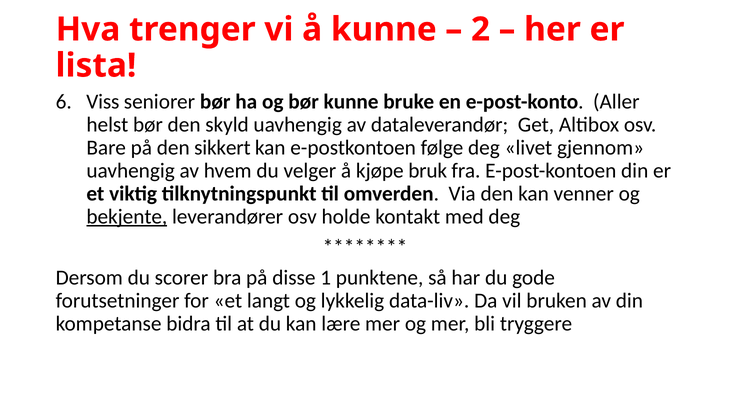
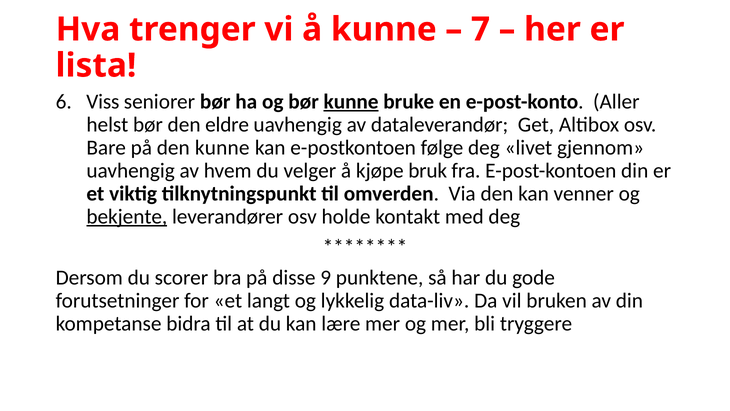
2: 2 -> 7 (480, 29)
kunne underline: none -> present (351, 101)
skyld: skyld -> eldre (227, 124)
den sikkert: sikkert -> kunne (222, 147)
1: 1 -> 9 (326, 278)
